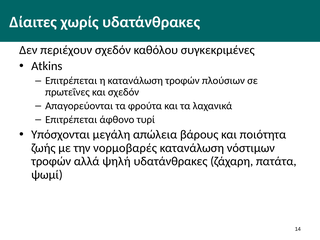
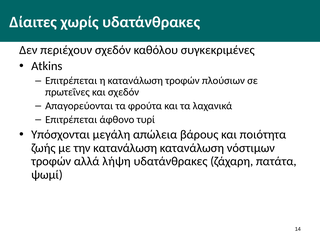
την νορμοβαρές: νορμοβαρές -> κατανάλωση (125, 148)
ψηλή: ψηλή -> λήψη (116, 161)
